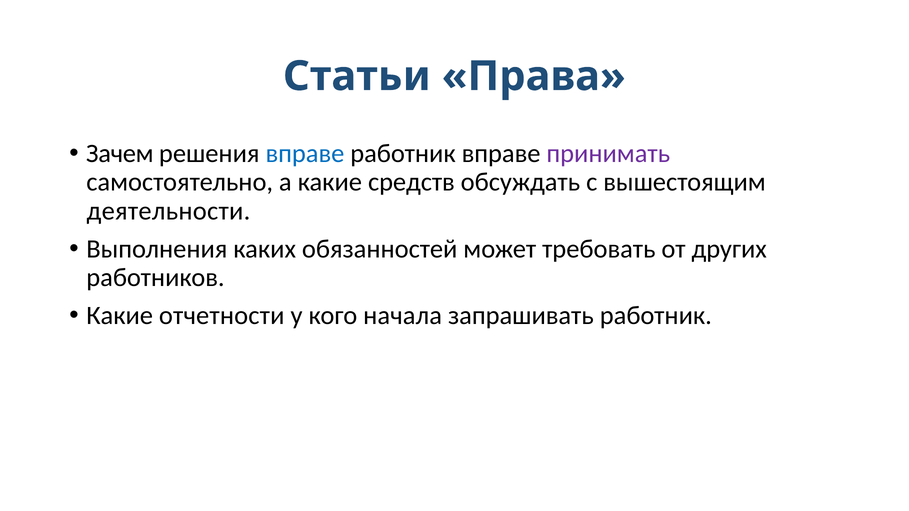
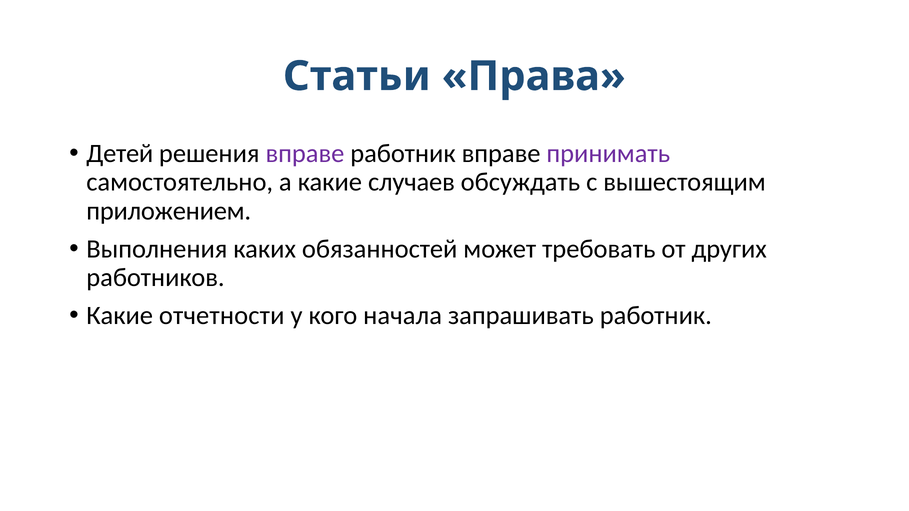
Зачем: Зачем -> Детей (120, 154)
вправе colour: blue -> purple (305, 154)
средств: средств -> случаев (411, 182)
деятельности: деятельности -> приложением (169, 211)
